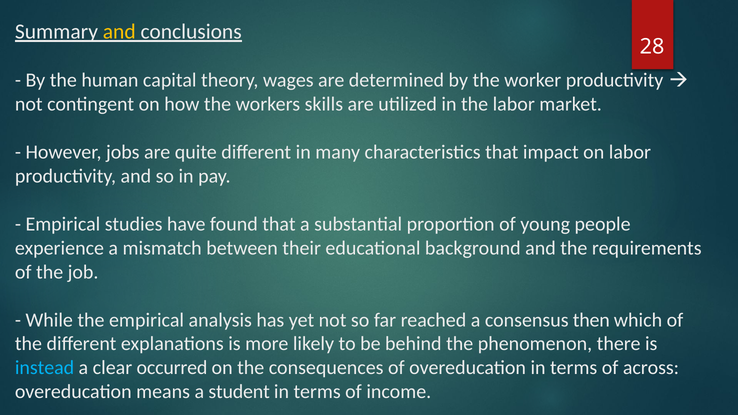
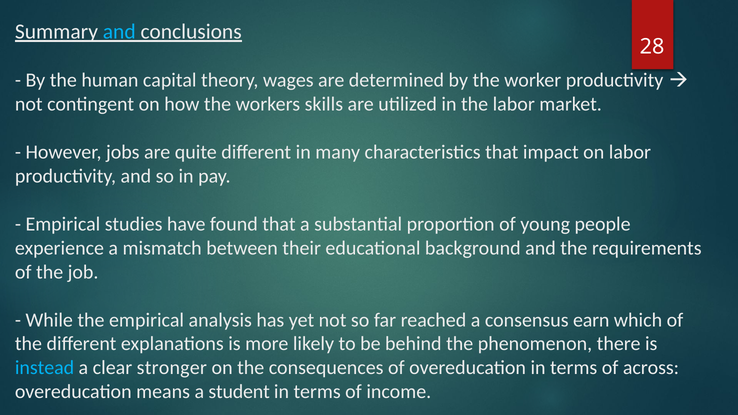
and colour: yellow -> light blue (119, 32)
then: then -> earn (591, 320)
occurred: occurred -> stronger (172, 368)
